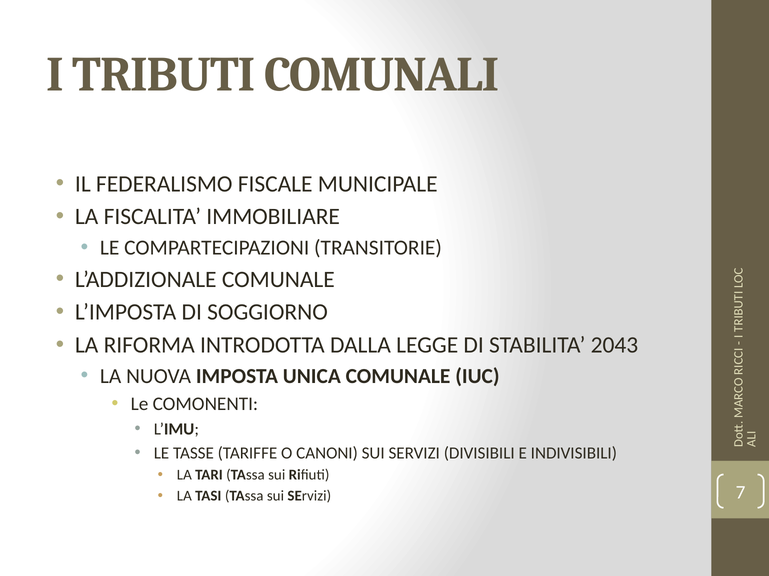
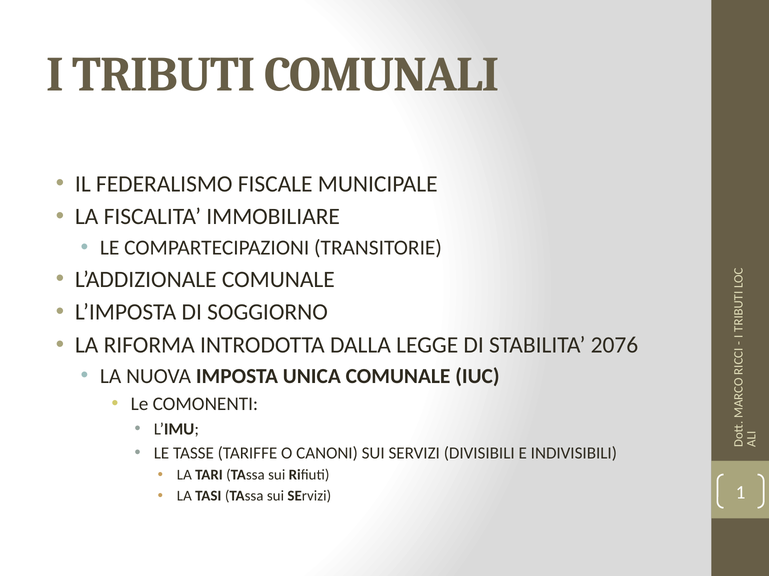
2043: 2043 -> 2076 (614, 346)
7: 7 -> 1 (741, 493)
